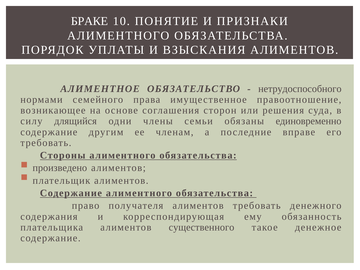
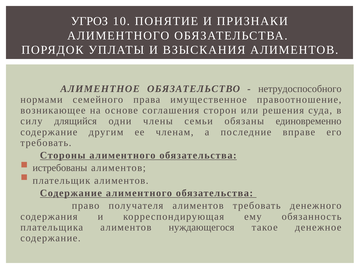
БРАКЕ: БРАКЕ -> УГРОЗ (89, 21)
произведено: произведено -> истребованы (60, 168)
существенного: существенного -> нуждающегося (202, 227)
